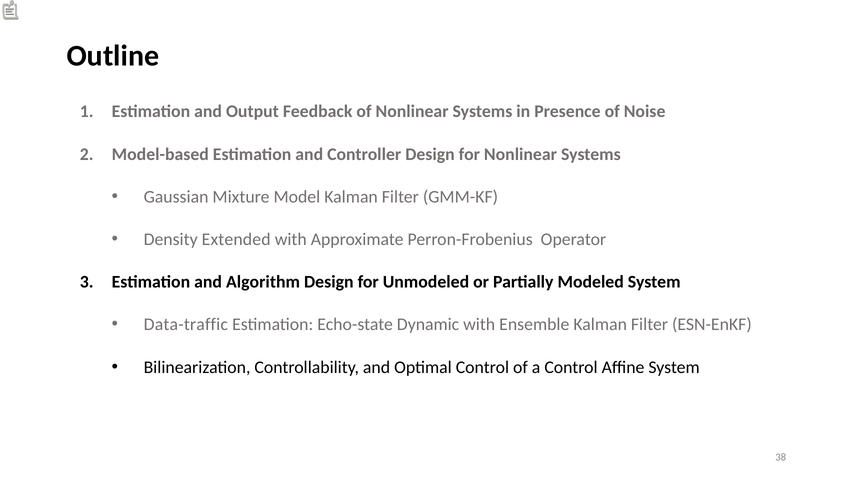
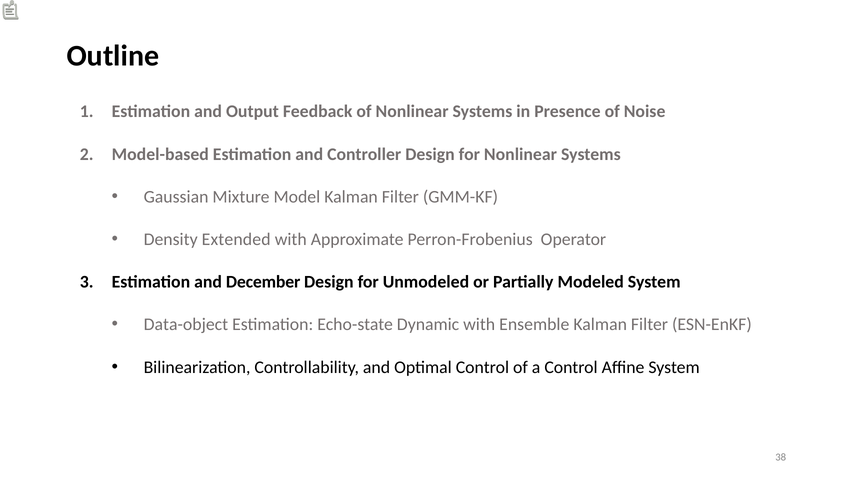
Algorithm: Algorithm -> December (263, 282)
Data-traffic: Data-traffic -> Data-object (186, 324)
